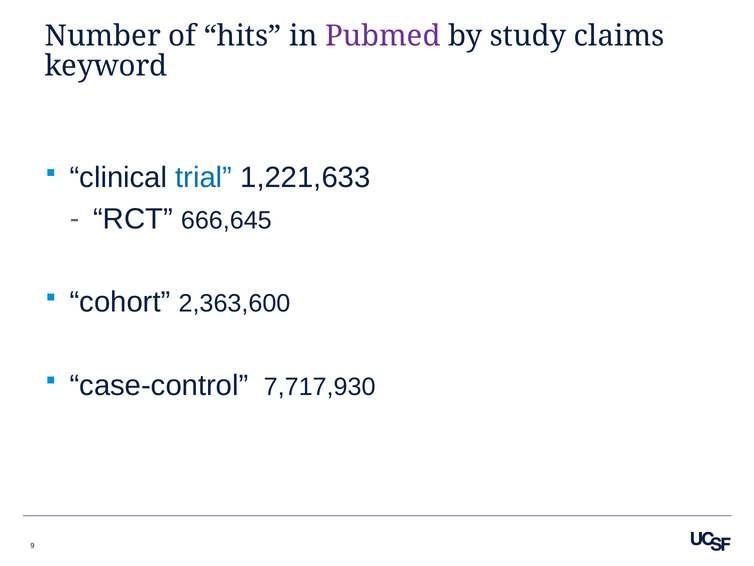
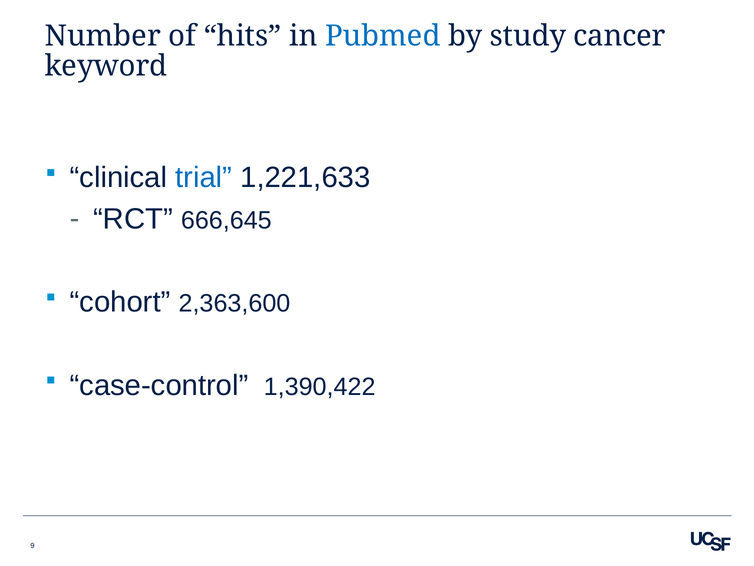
Pubmed colour: purple -> blue (383, 36)
claims: claims -> cancer (620, 36)
7,717,930: 7,717,930 -> 1,390,422 (320, 386)
